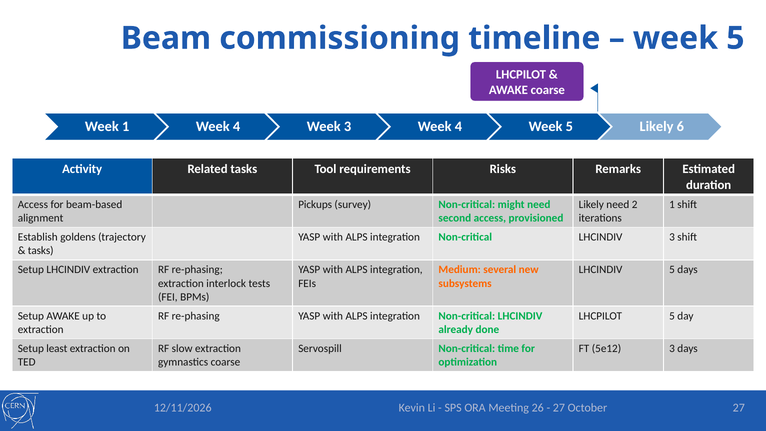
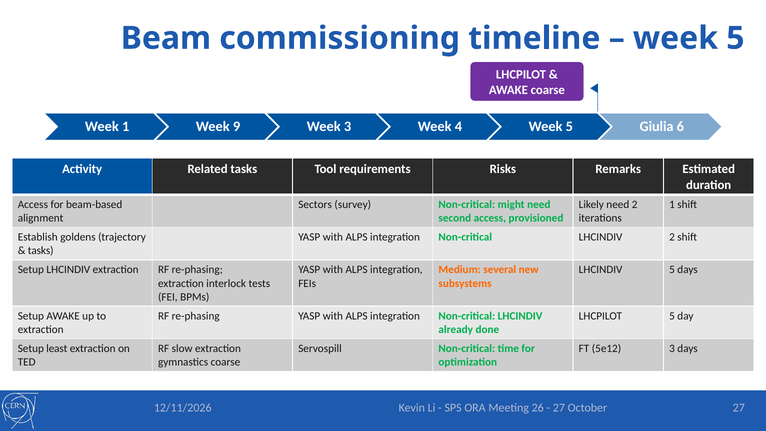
1 Week 4: 4 -> 9 (237, 127)
5 Likely: Likely -> Giulia (657, 127)
Pickups: Pickups -> Sectors (315, 205)
LHCINDIV 3: 3 -> 2 (672, 237)
